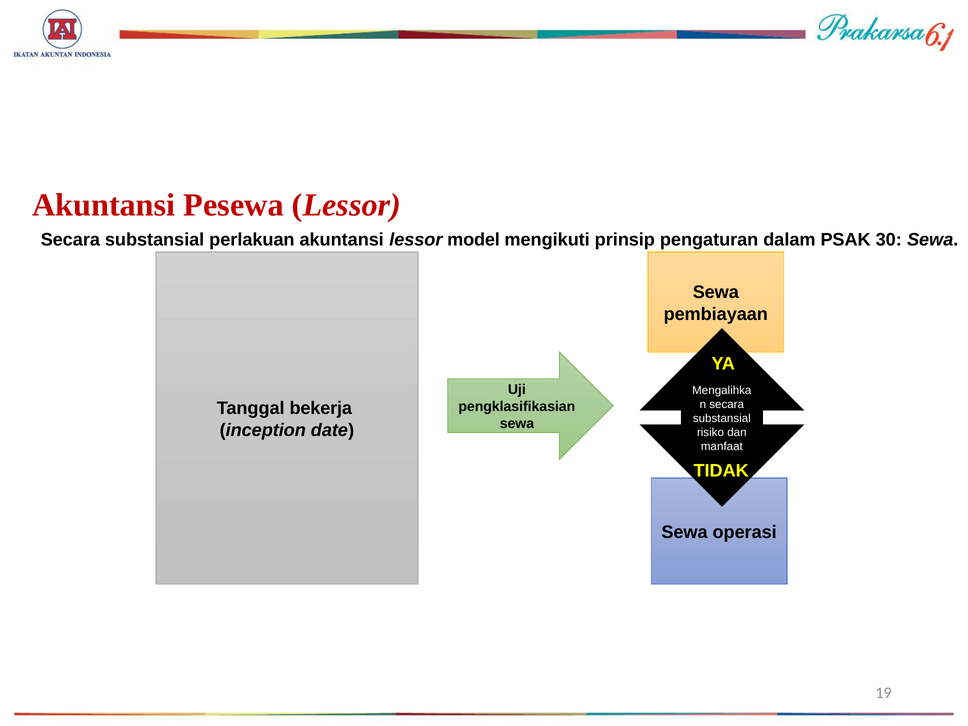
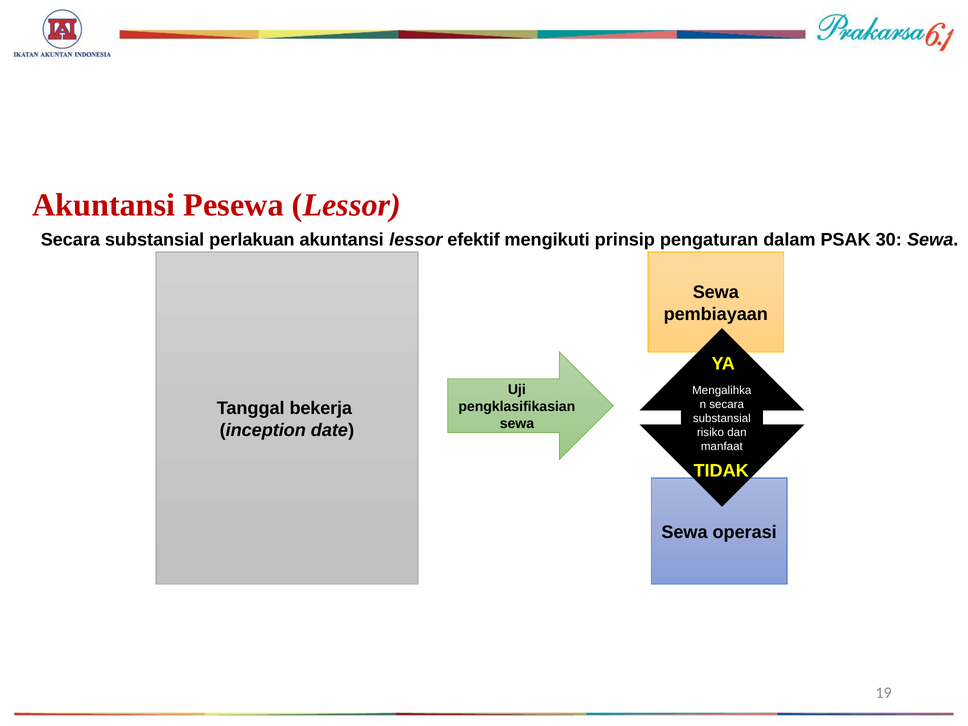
model: model -> efektif (474, 240)
